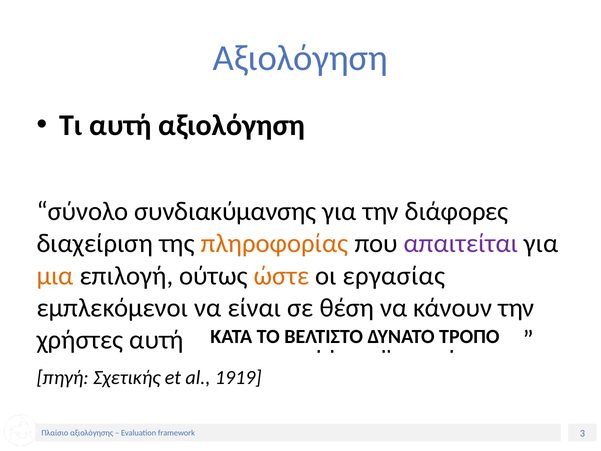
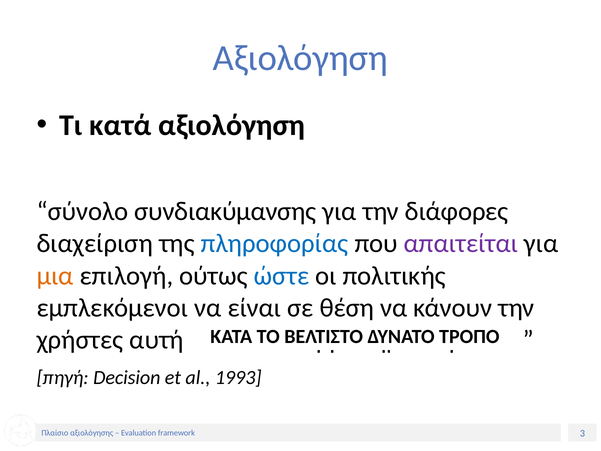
Τι αυτή: αυτή -> κατά (120, 125)
πληροφορίας colour: orange -> blue (275, 243)
ώστε colour: orange -> blue (281, 276)
εργασίας: εργασίας -> πολιτικής (394, 276)
Σχετικής: Σχετικής -> Decision (127, 377)
1919: 1919 -> 1993 (238, 377)
